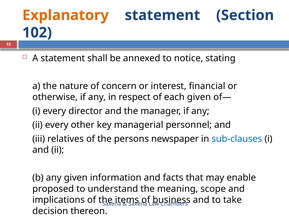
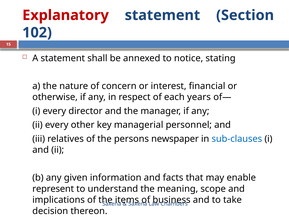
Explanatory colour: orange -> red (66, 15)
each given: given -> years (199, 97)
proposed: proposed -> represent (53, 189)
